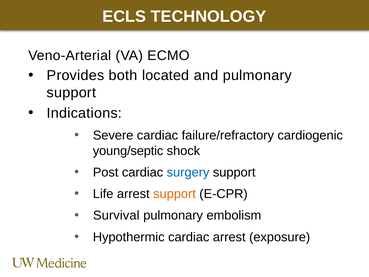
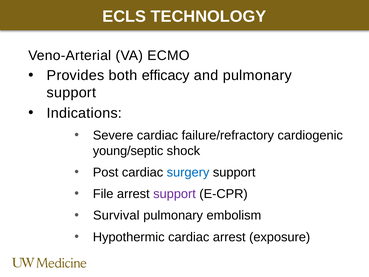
located: located -> efficacy (166, 75)
Life: Life -> File (103, 194)
support colour: orange -> purple (175, 194)
